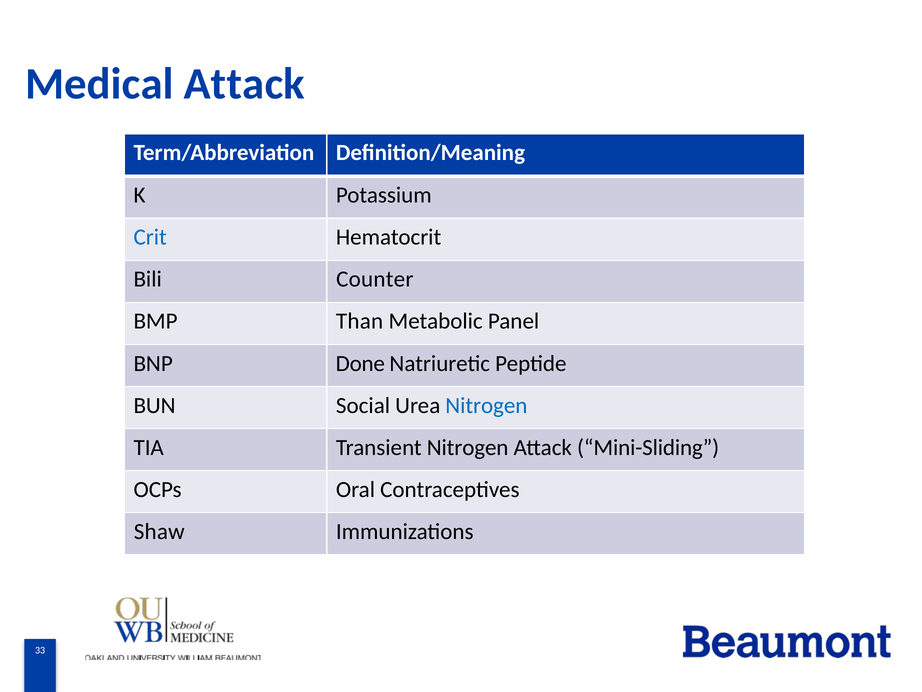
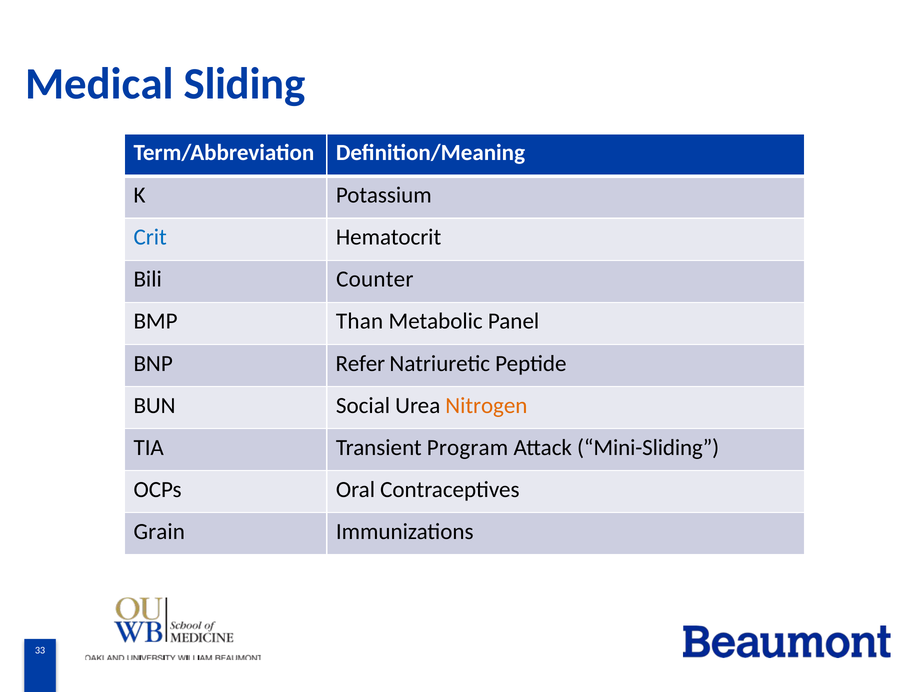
Medical Attack: Attack -> Sliding (244, 84)
Done: Done -> Refer (360, 363)
Nitrogen colour: blue -> orange (486, 405)
Transient Nitrogen: Nitrogen -> Program (468, 447)
Shaw: Shaw -> Grain (159, 531)
